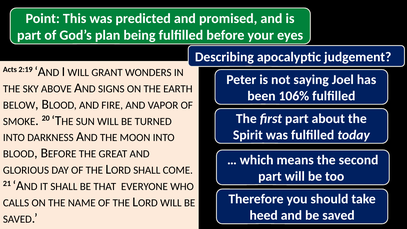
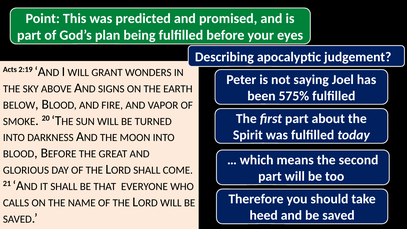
106%: 106% -> 575% (294, 96)
